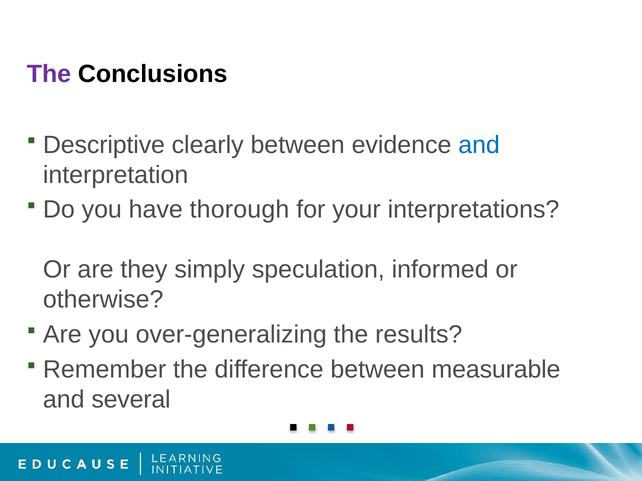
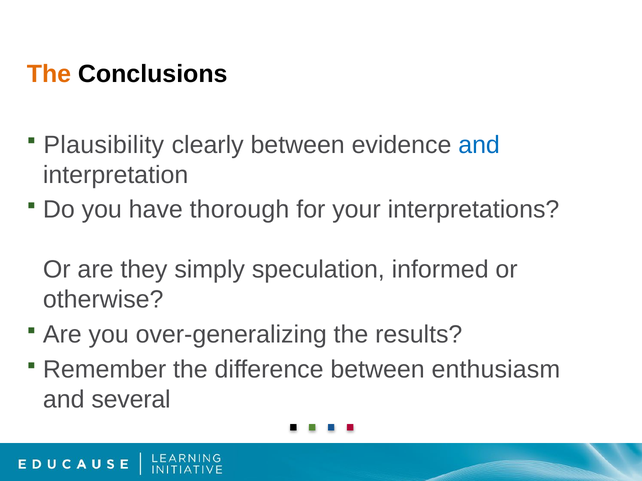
The colour: purple -> orange (49, 74)
Descriptive: Descriptive -> Plausibility (104, 145)
measurable: measurable -> enthusiasm (496, 370)
